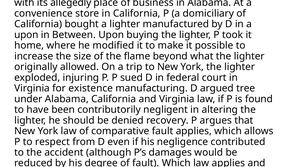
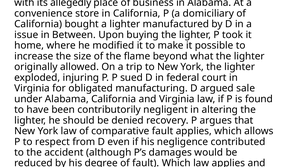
upon: upon -> issue (26, 35)
existence: existence -> obligated (91, 89)
tree: tree -> sale (246, 89)
